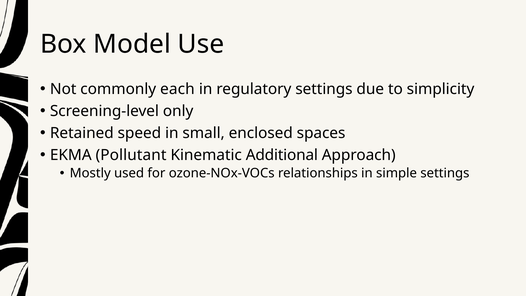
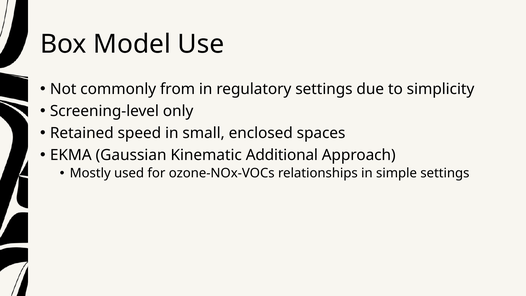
each: each -> from (178, 89)
Pollutant: Pollutant -> Gaussian (131, 155)
